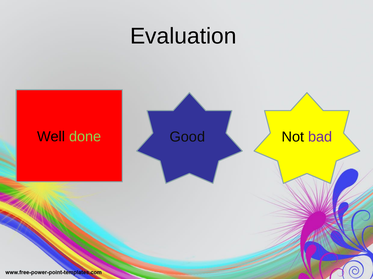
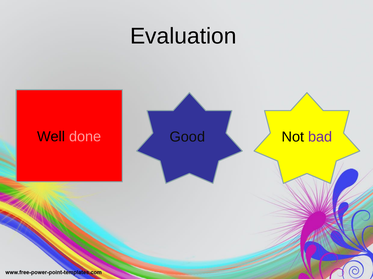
done colour: light green -> pink (85, 137)
